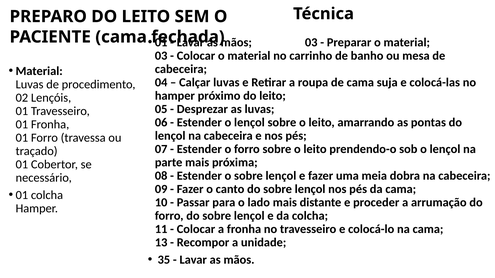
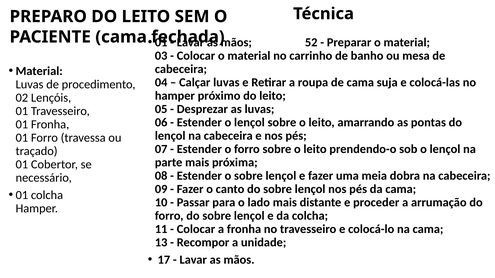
mãos 03: 03 -> 52 (311, 42)
35: 35 -> 17 (164, 260)
